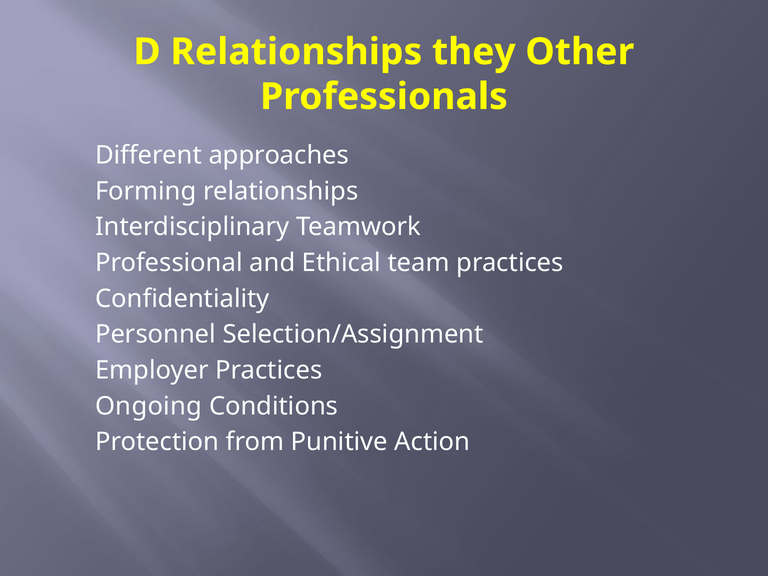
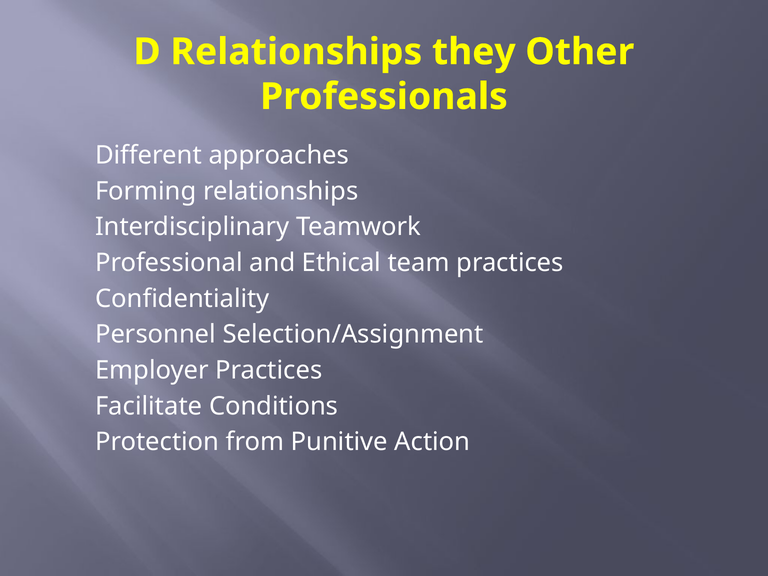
Ongoing: Ongoing -> Facilitate (149, 406)
